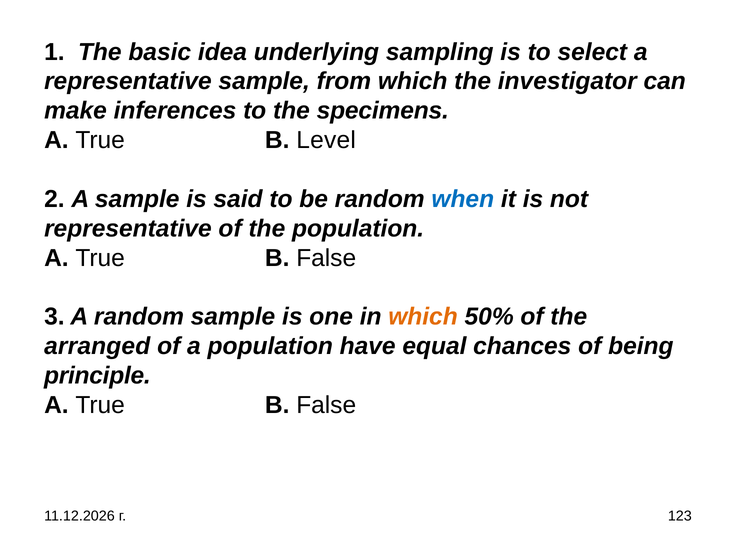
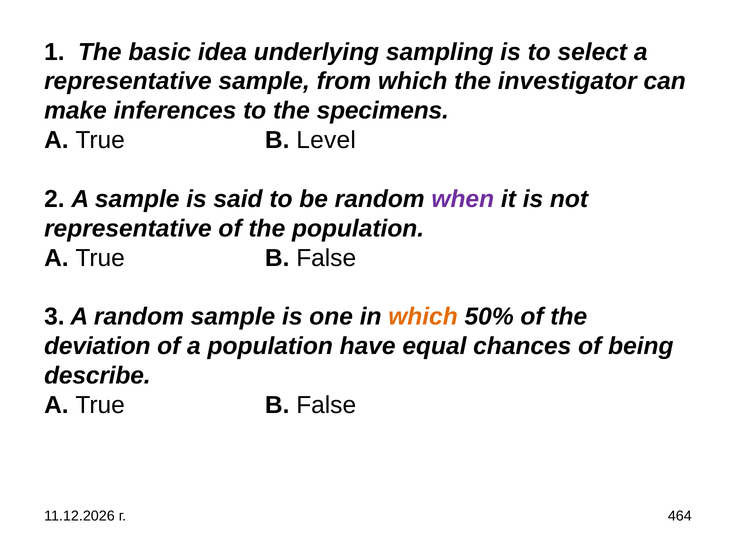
when colour: blue -> purple (463, 199)
arranged: arranged -> deviation (97, 346)
principle: principle -> describe (97, 376)
123: 123 -> 464 (680, 516)
